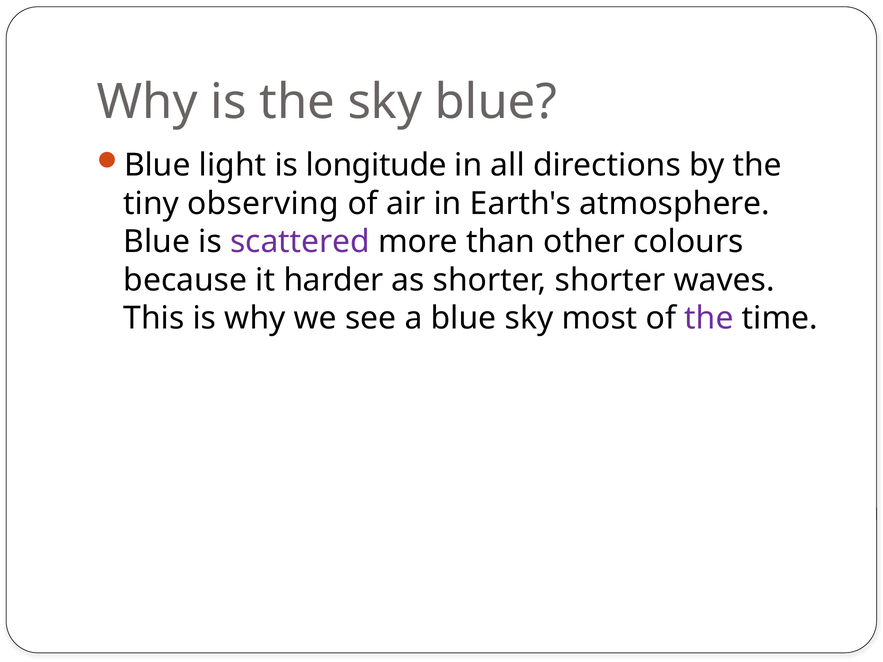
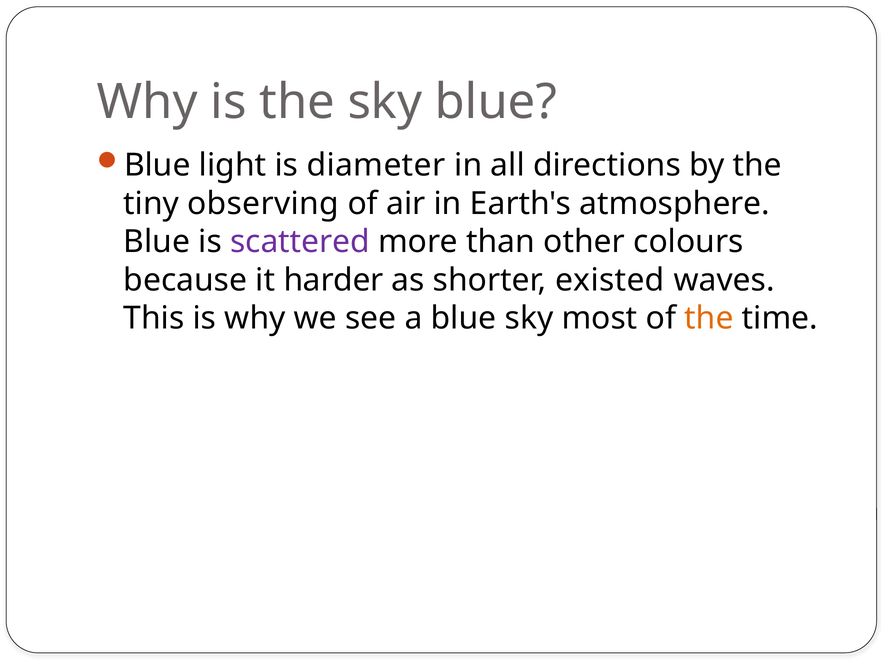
longitude: longitude -> diameter (376, 166)
shorter shorter: shorter -> existed (610, 280)
the colour: purple -> orange (709, 318)
